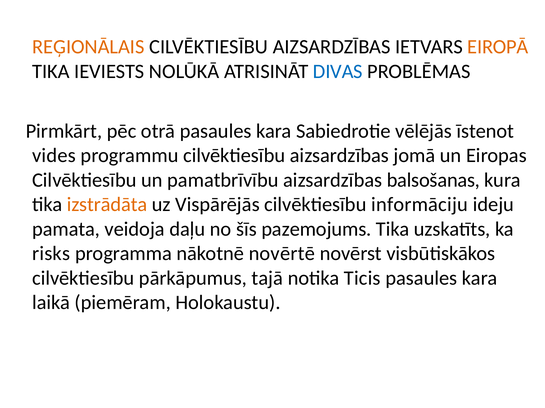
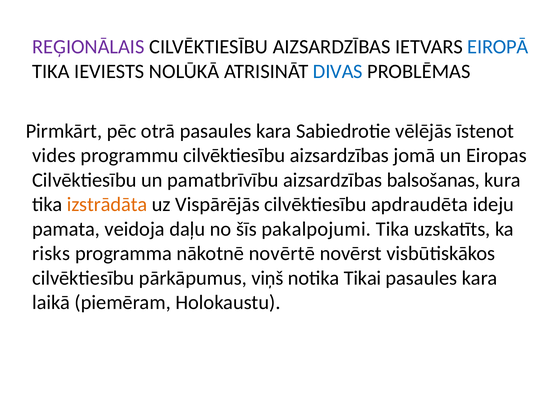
REĢIONĀLAIS colour: orange -> purple (88, 47)
EIROPĀ colour: orange -> blue (498, 47)
informāciju: informāciju -> apdraudēta (420, 205)
pazemojums: pazemojums -> pakalpojumi (316, 229)
tajā: tajā -> viņš (267, 279)
Ticis: Ticis -> Tikai (363, 279)
